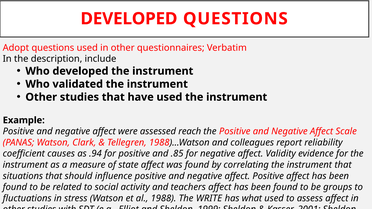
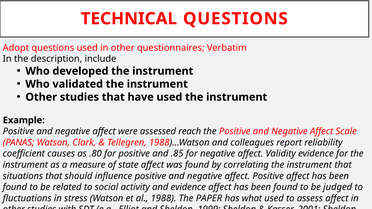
DEVELOPED: DEVELOPED -> TECHNICAL (129, 19)
.94: .94 -> .80 (95, 154)
and teachers: teachers -> evidence (188, 187)
groups: groups -> judged (338, 187)
WRITE: WRITE -> PAPER (209, 198)
